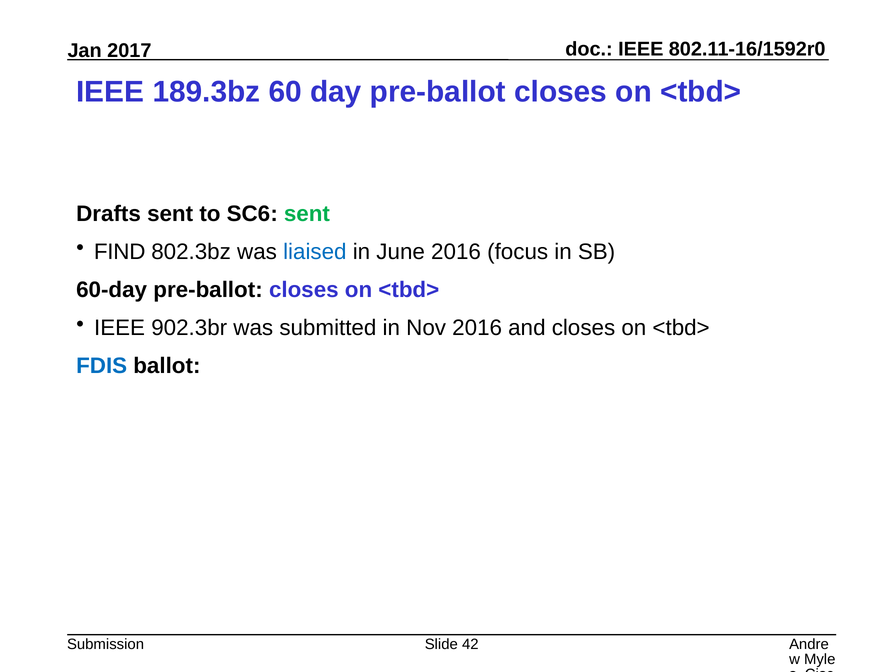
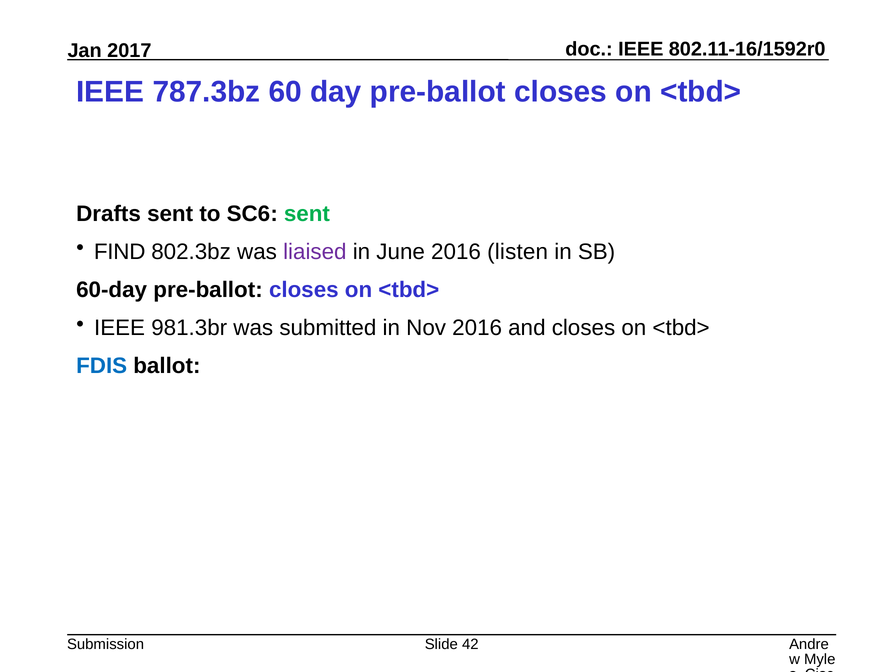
189.3bz: 189.3bz -> 787.3bz (206, 92)
liaised colour: blue -> purple (315, 252)
focus: focus -> listen (518, 252)
902.3br: 902.3br -> 981.3br (189, 328)
